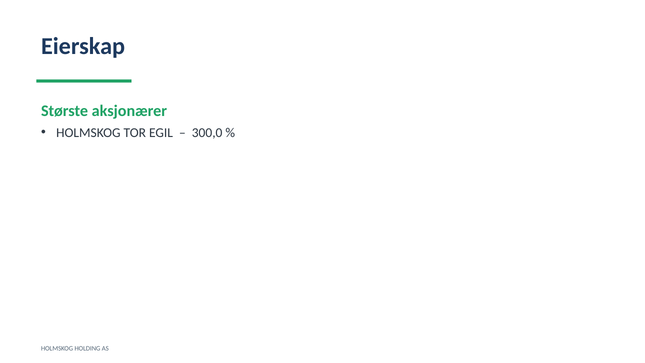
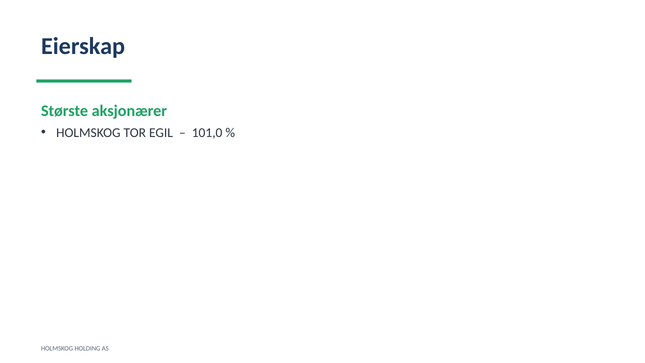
300,0: 300,0 -> 101,0 (207, 133)
